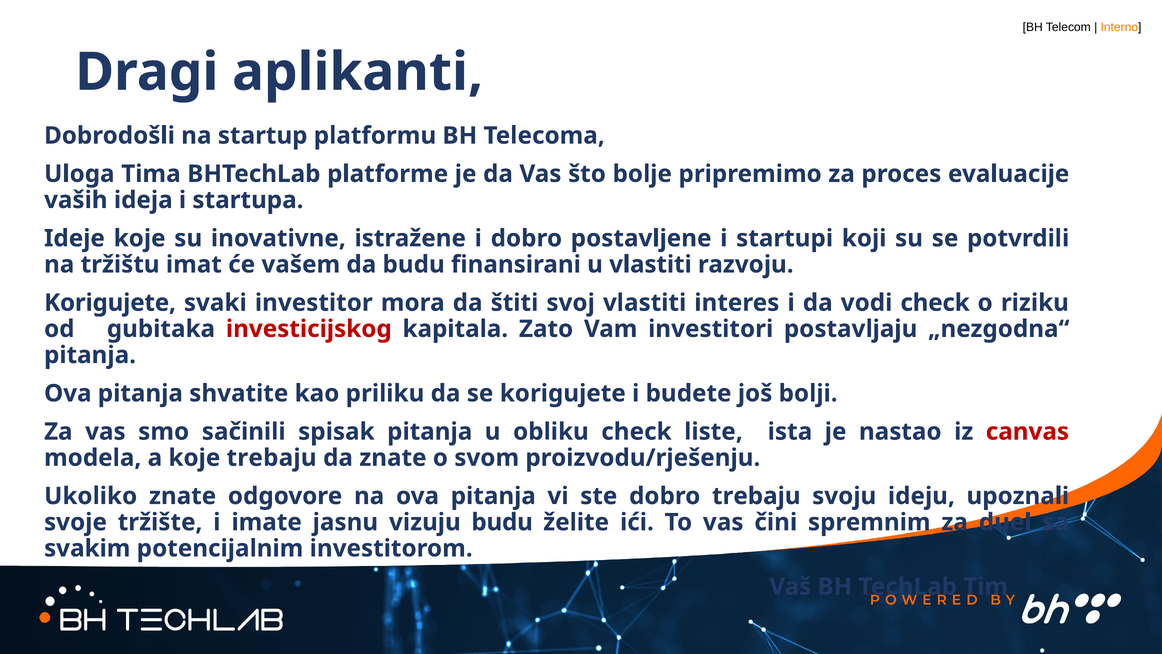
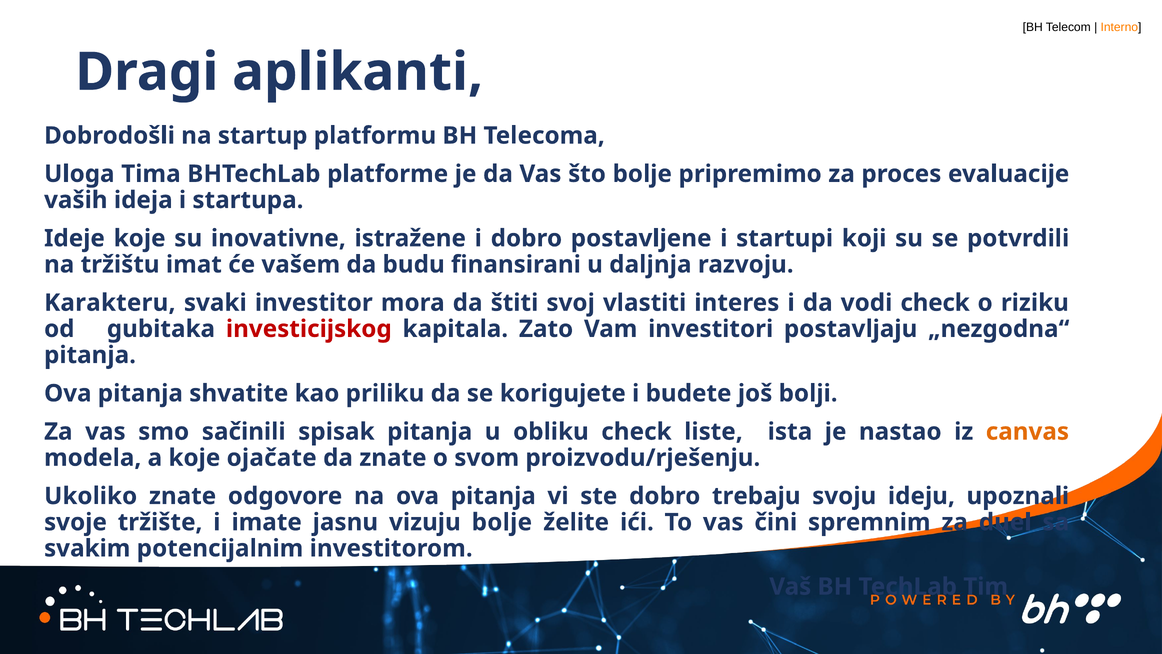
u vlastiti: vlastiti -> daljnja (650, 264)
Korigujete: Korigujete -> Karakteru (110, 303)
canvas colour: red -> orange (1027, 431)
koje trebaju: trebaju -> ojačate (272, 458)
vizuju budu: budu -> bolje (502, 522)
